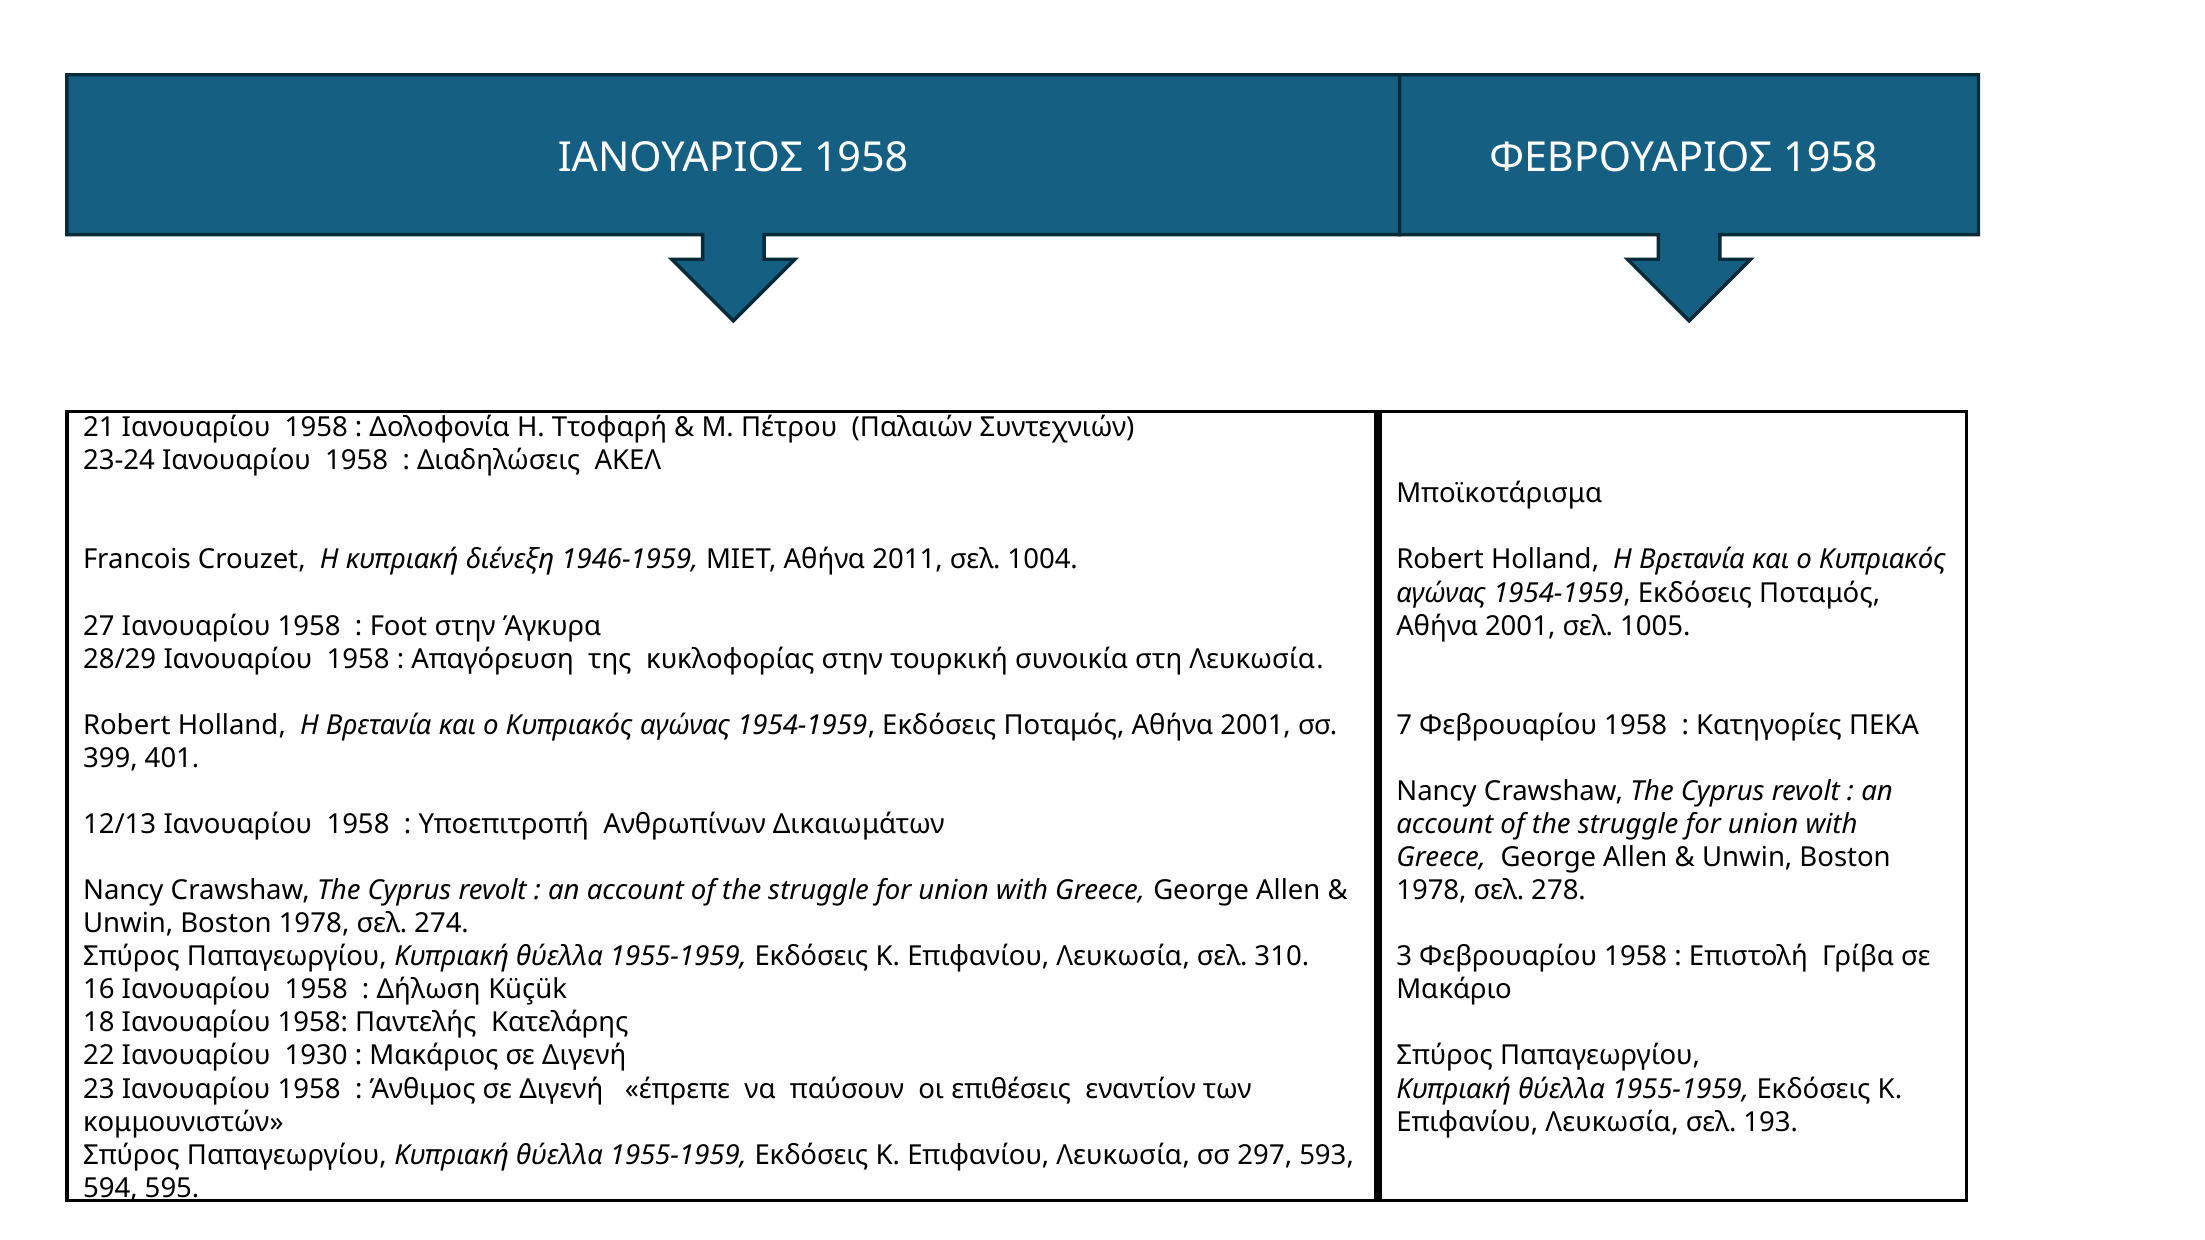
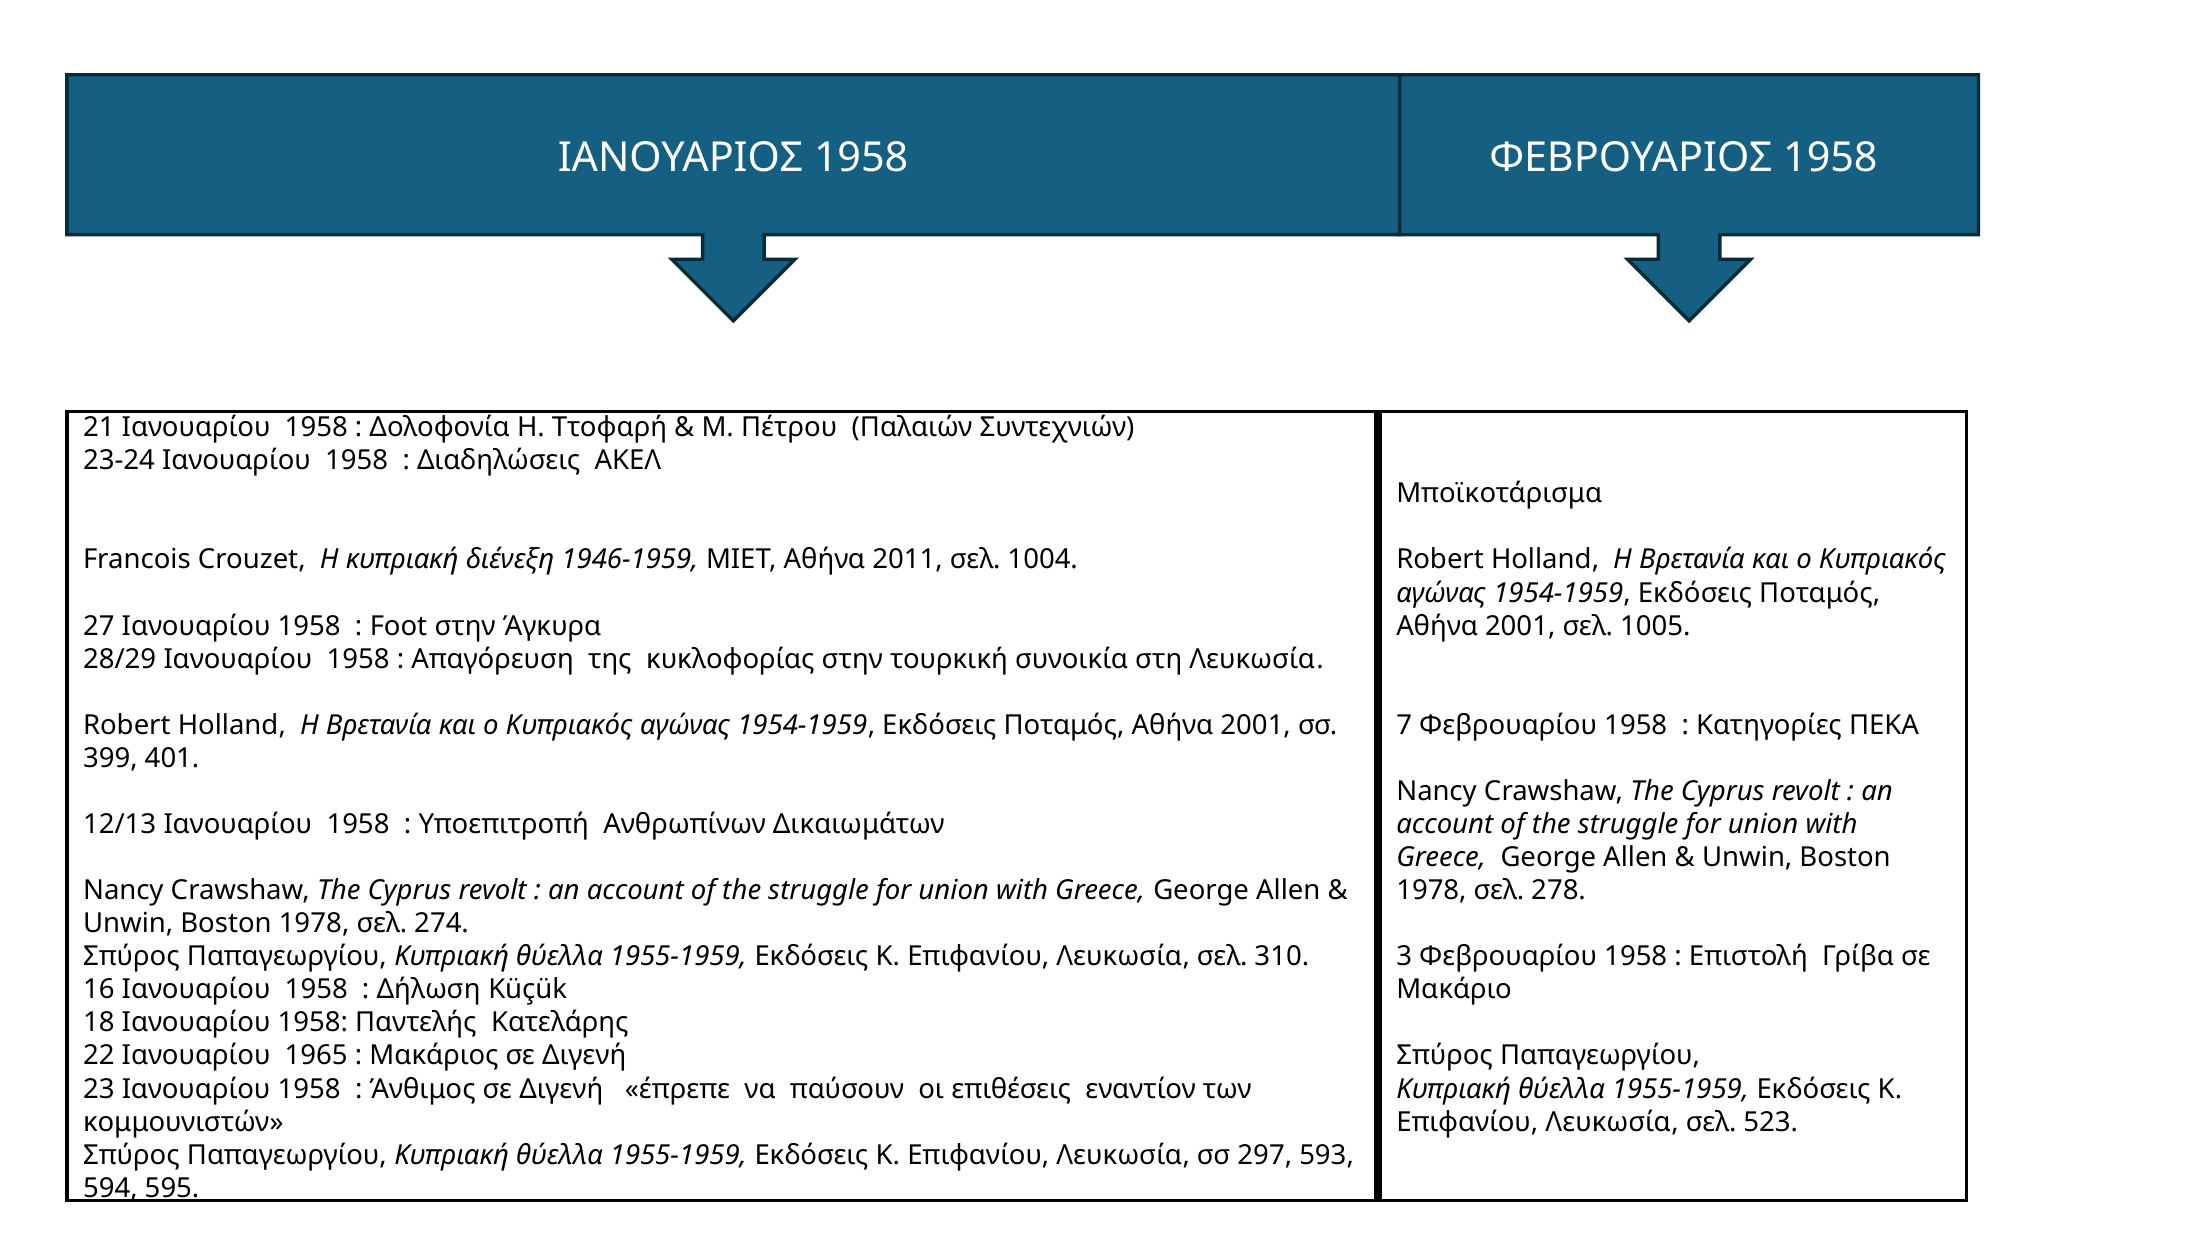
1930: 1930 -> 1965 (316, 1056)
193: 193 -> 523 (1771, 1122)
